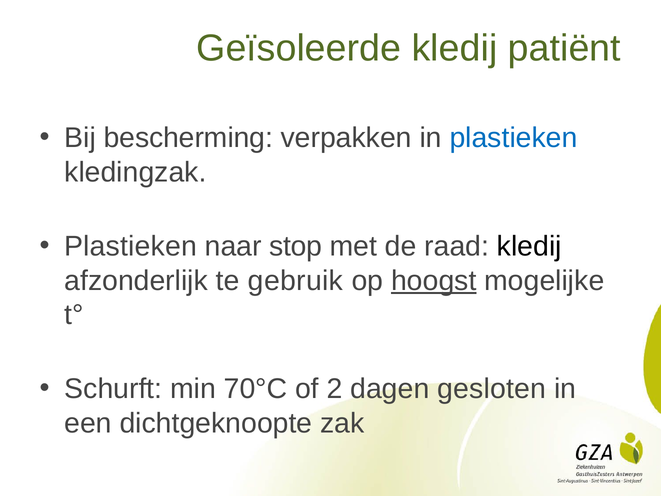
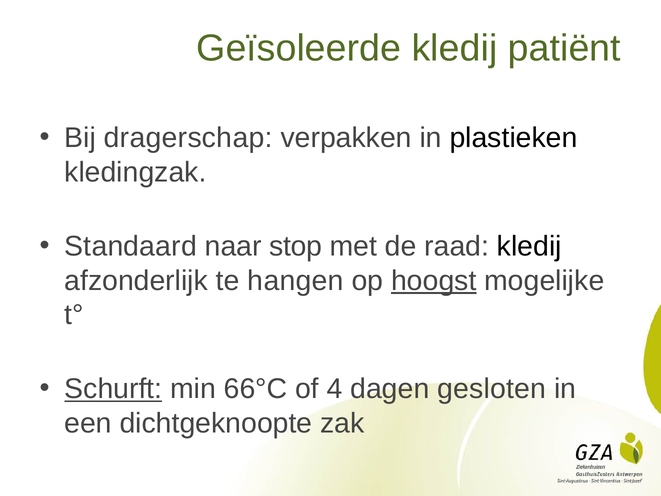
bescherming: bescherming -> dragerschap (188, 138)
plastieken colour: blue -> black (514, 138)
Plastieken: Plastieken -> Standaard (131, 246)
gebruik: gebruik -> hangen (296, 281)
Schurft underline: none -> present (113, 389)
70°C: 70°C -> 66°C (256, 389)
2: 2 -> 4 (335, 389)
